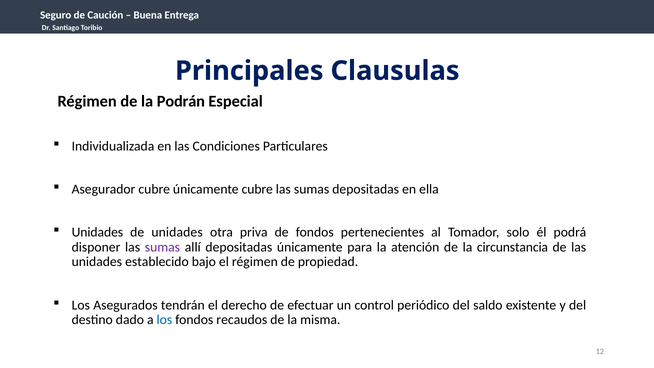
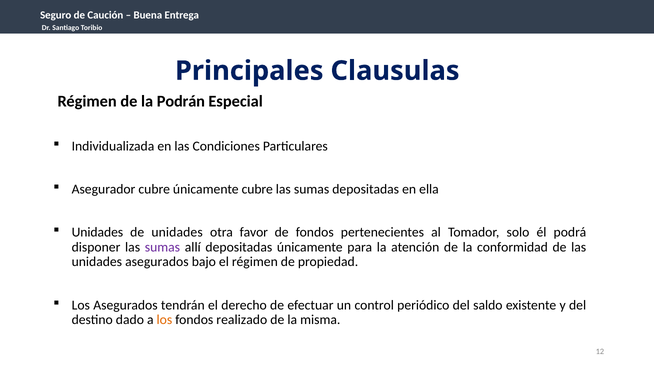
priva: priva -> favor (254, 232)
circunstancia: circunstancia -> conformidad (512, 247)
unidades establecido: establecido -> asegurados (157, 262)
los colour: blue -> orange (164, 320)
recaudos: recaudos -> realizado (242, 320)
